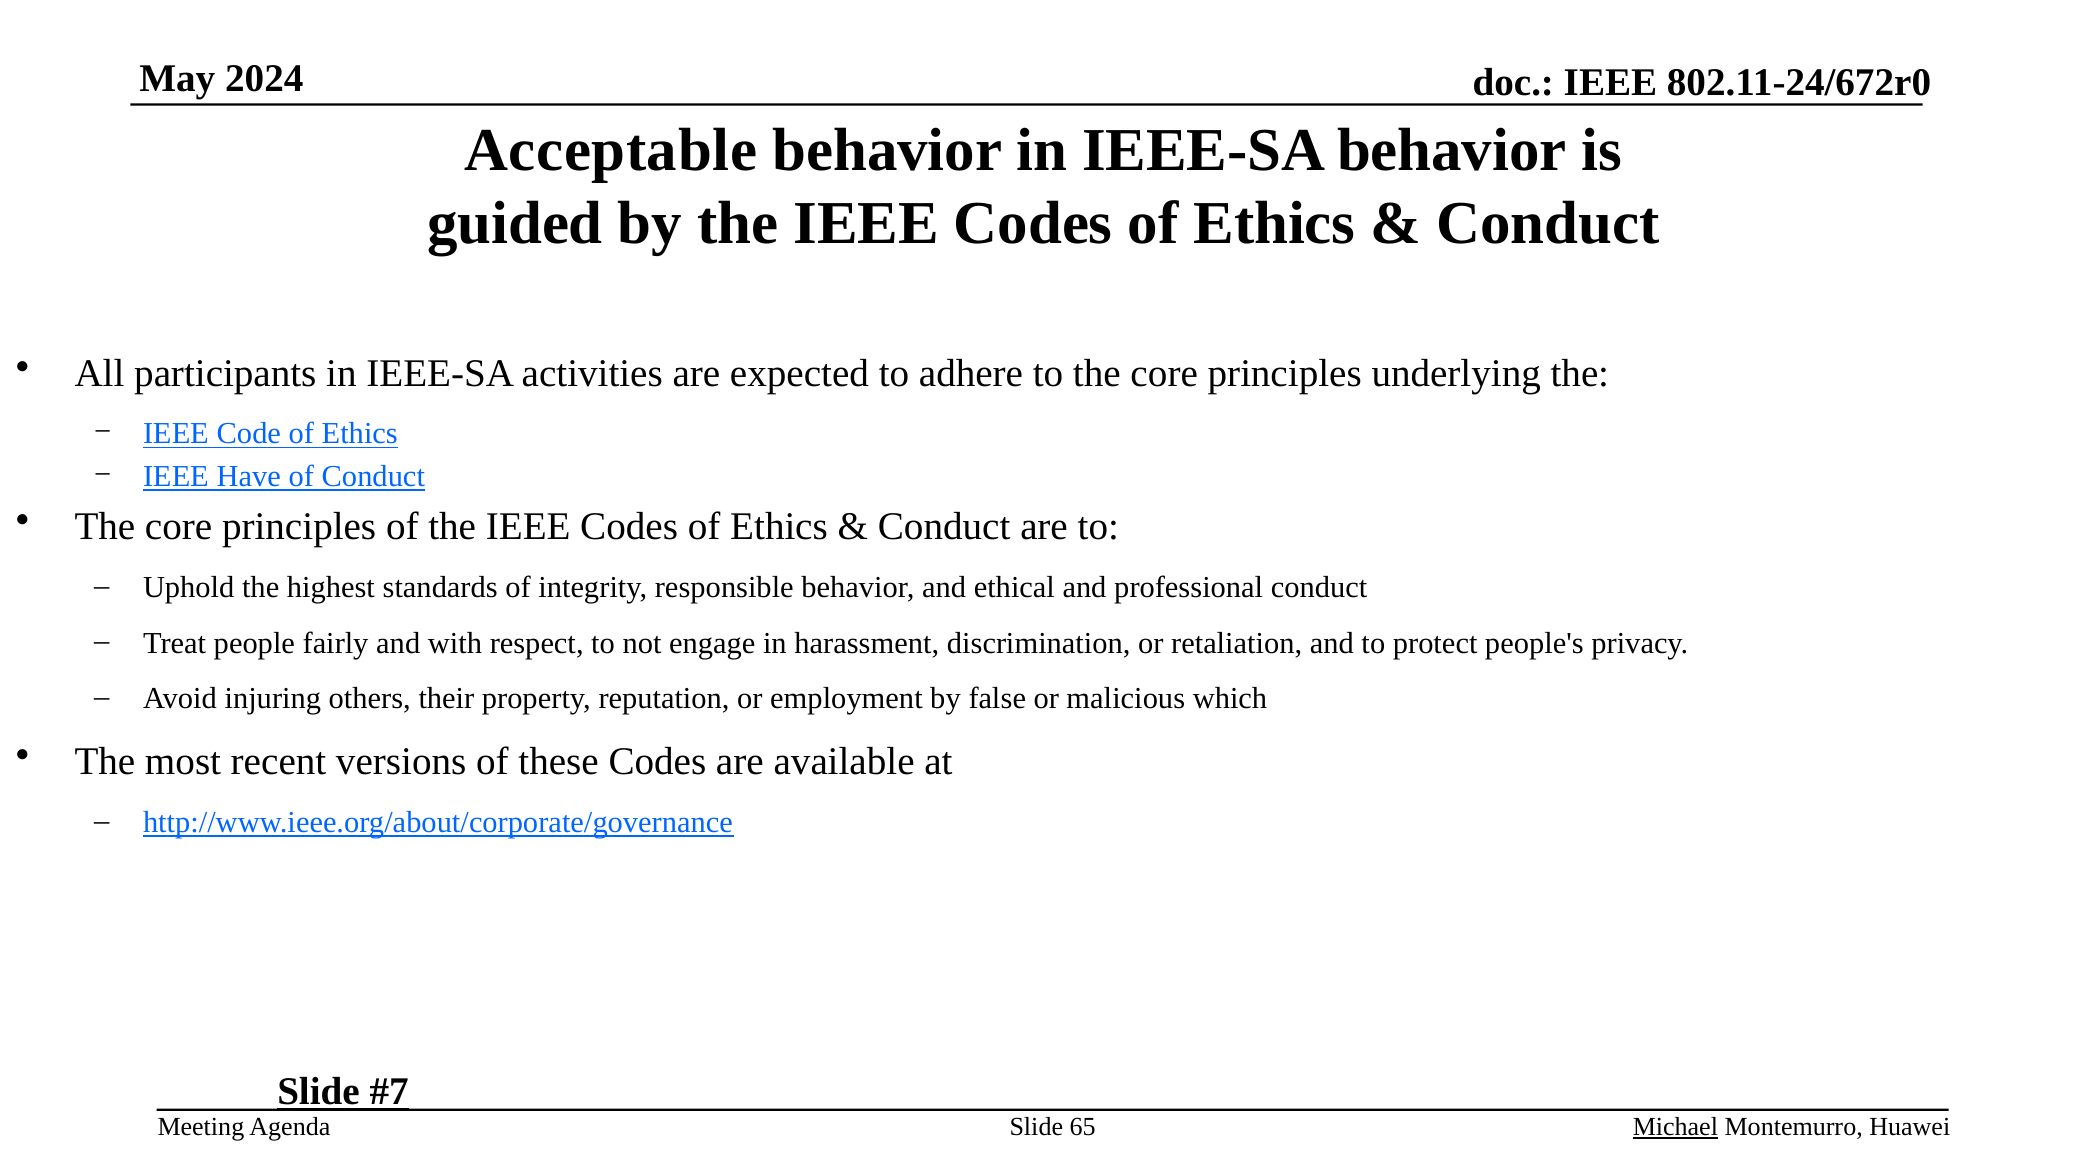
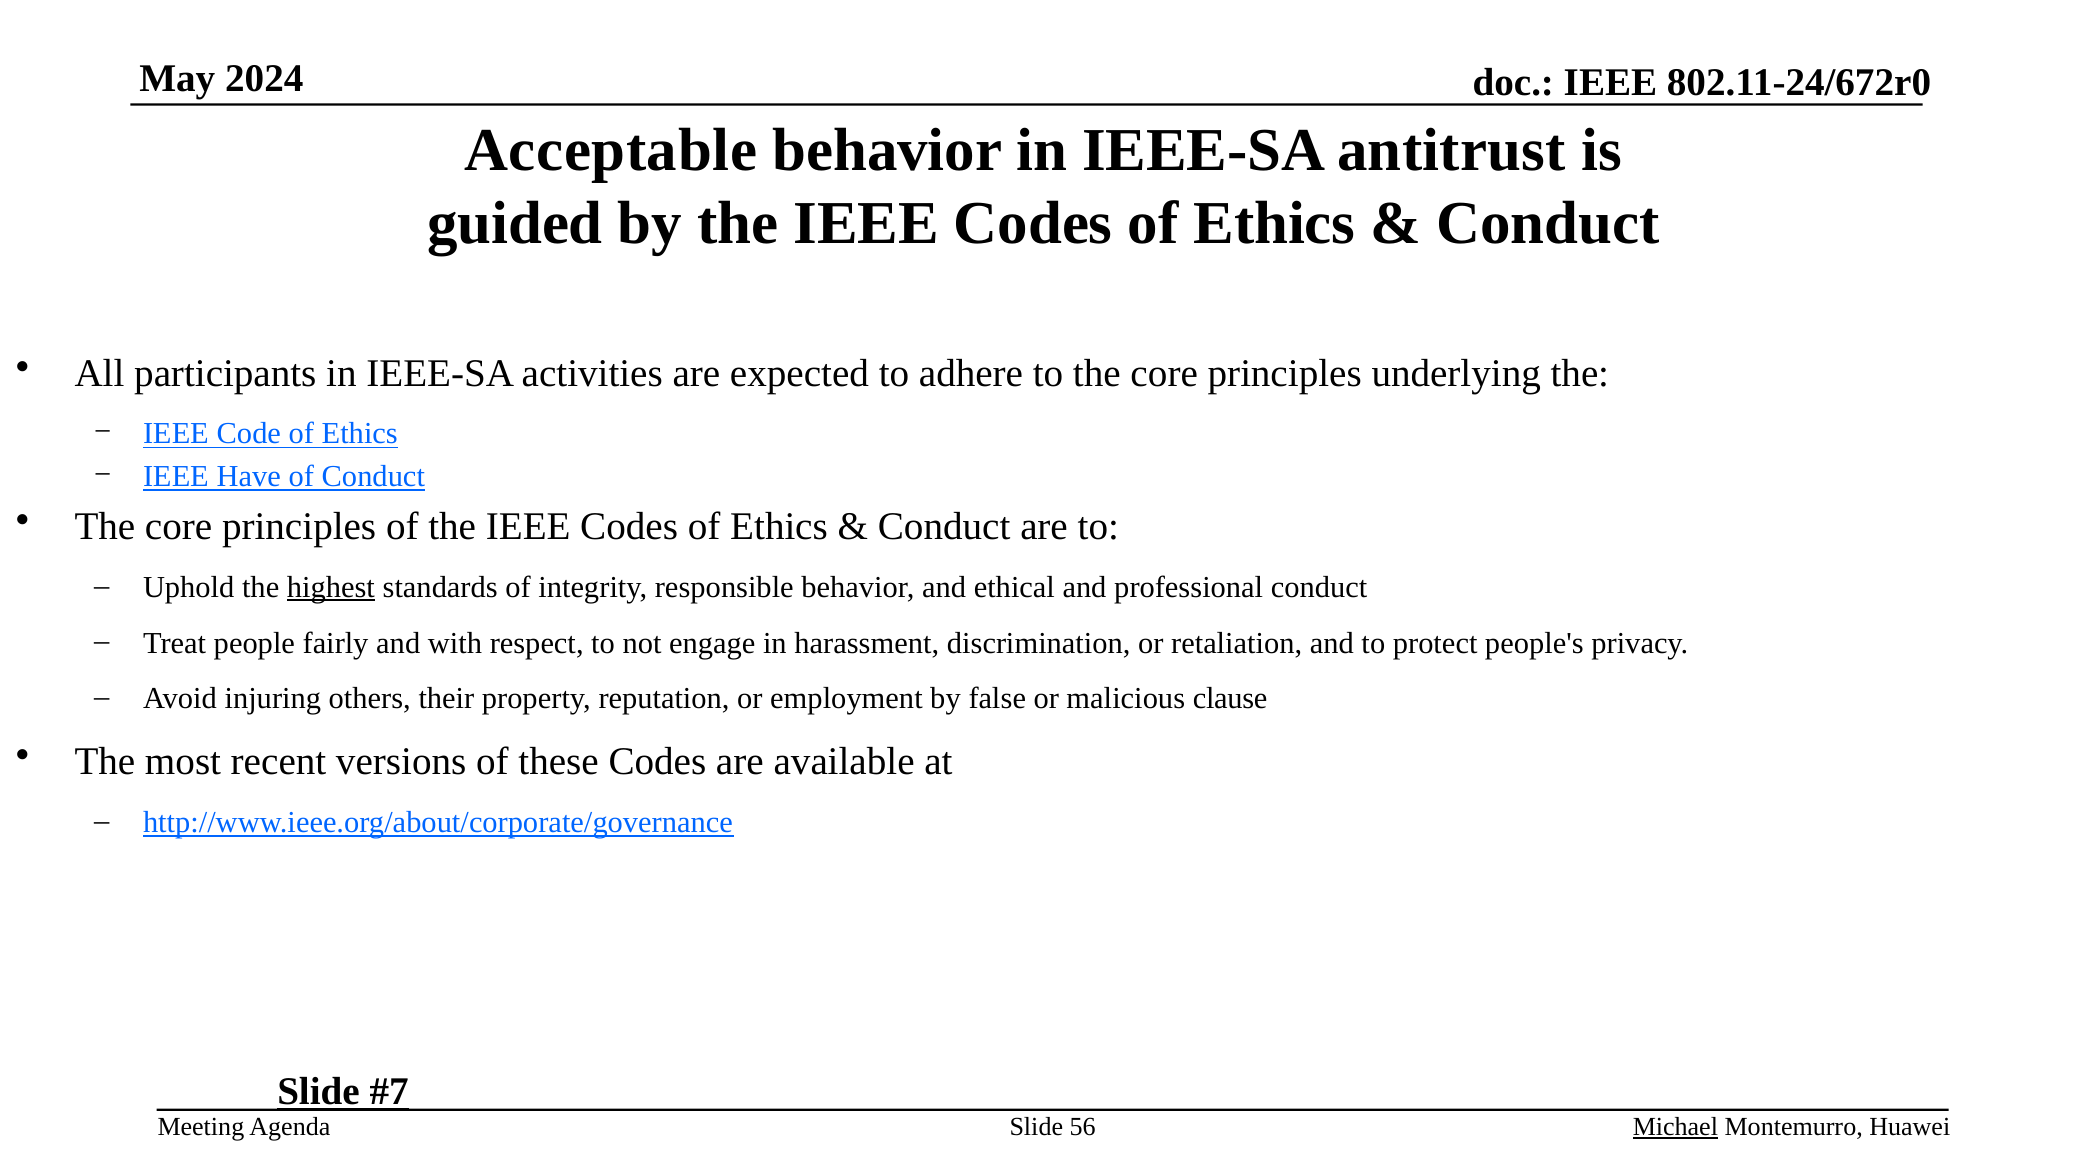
IEEE-SA behavior: behavior -> antitrust (1452, 150)
highest underline: none -> present (331, 587)
which: which -> clause (1230, 698)
65: 65 -> 56 (1083, 1126)
